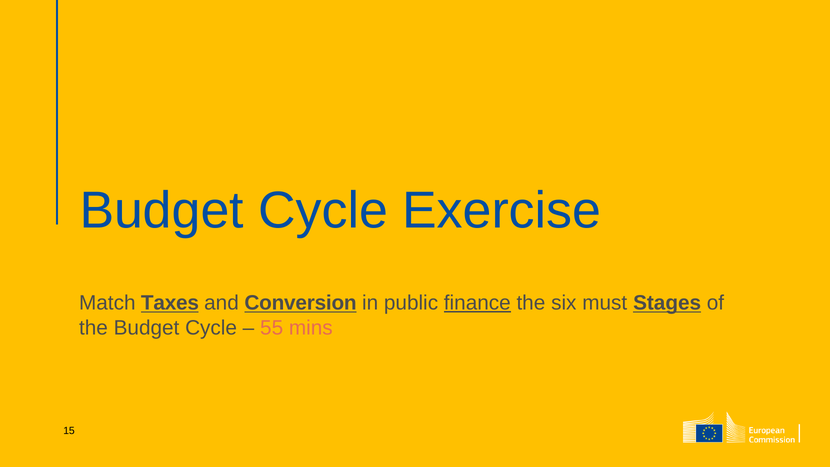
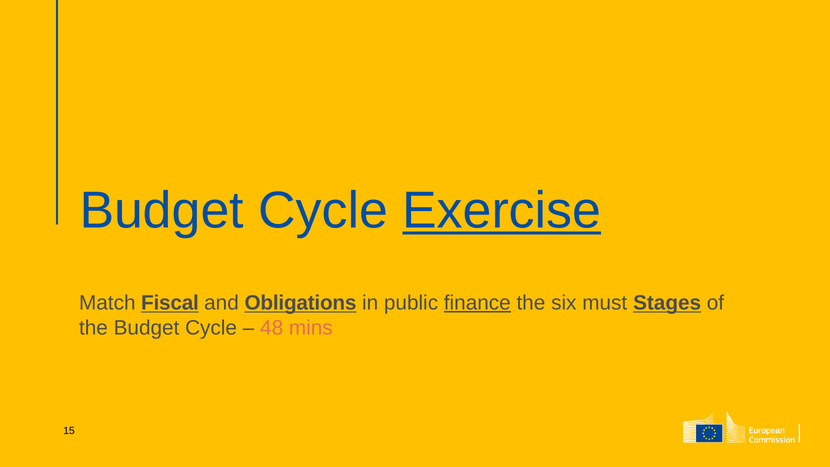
Exercise underline: none -> present (502, 211)
Taxes: Taxes -> Fiscal (170, 303)
Conversion: Conversion -> Obligations (301, 303)
55: 55 -> 48 (272, 328)
